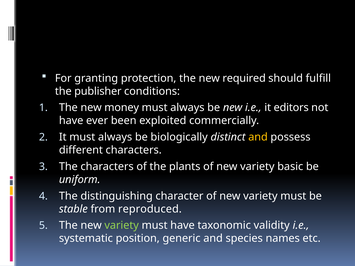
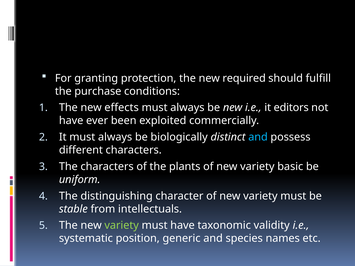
publisher: publisher -> purchase (98, 91)
money: money -> effects (122, 108)
and colour: yellow -> light blue (258, 137)
reproduced: reproduced -> intellectuals (150, 209)
